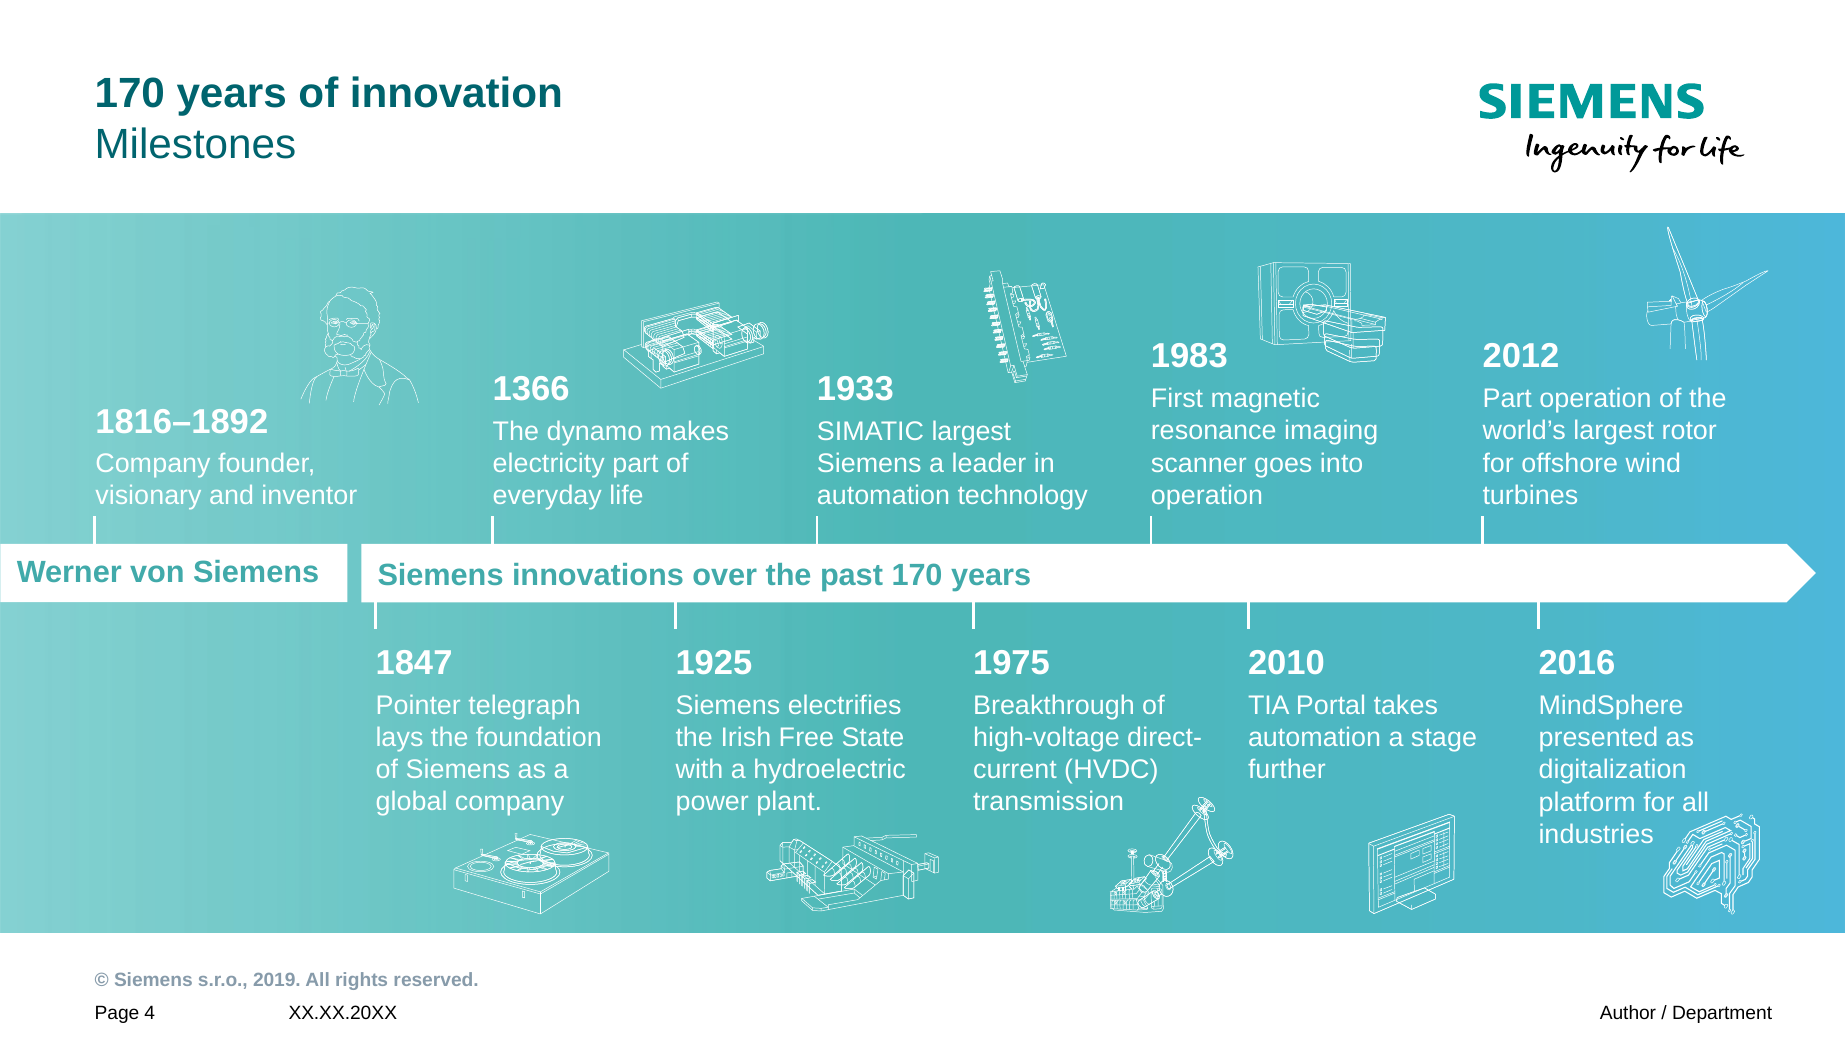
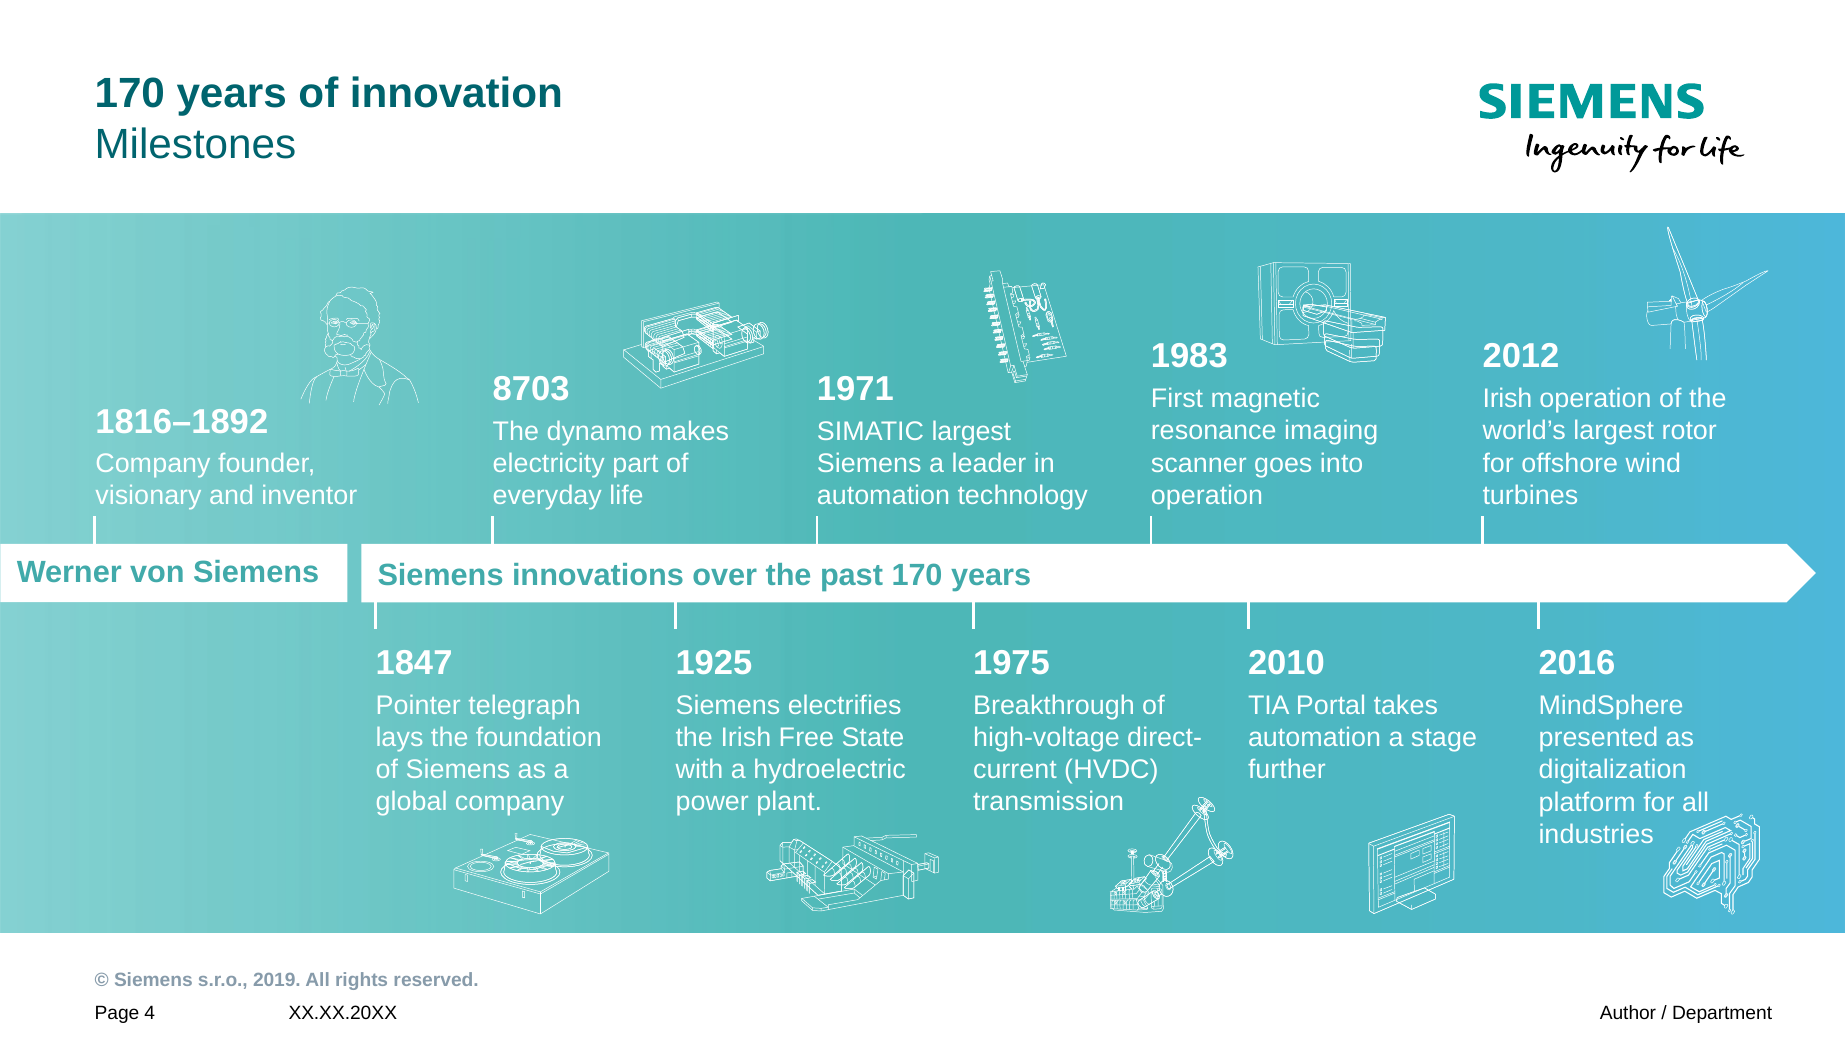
1366: 1366 -> 8703 (531, 389)
1933: 1933 -> 1971 (855, 389)
Part: Part -> Irish (1507, 399)
